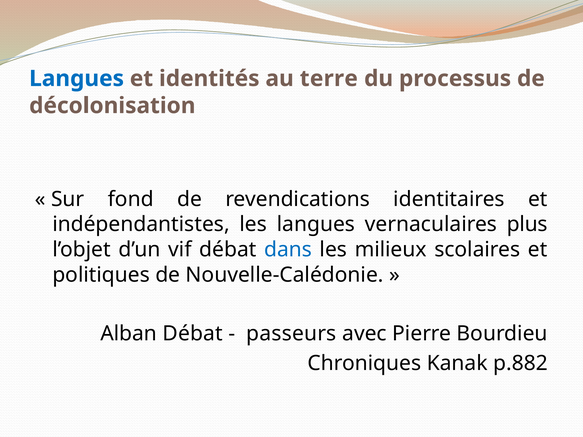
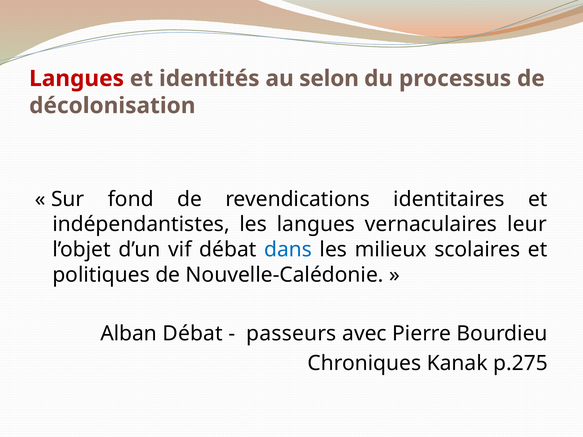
Langues colour: blue -> red (77, 79)
terre: terre -> selon (329, 79)
plus: plus -> leur (527, 225)
p.882: p.882 -> p.275 (520, 363)
